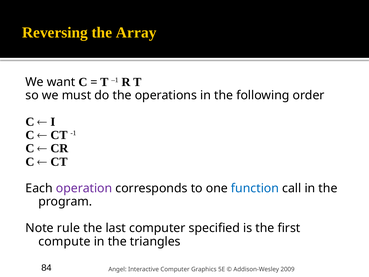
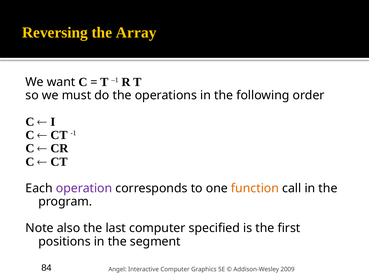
function colour: blue -> orange (255, 188)
rule: rule -> also (69, 228)
compute: compute -> positions (65, 241)
triangles: triangles -> segment (155, 241)
